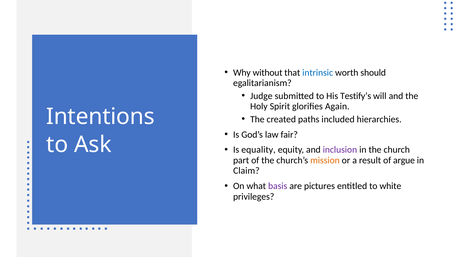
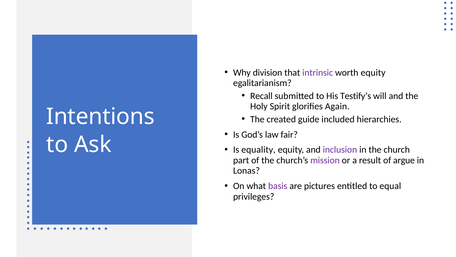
without: without -> division (268, 72)
intrinsic colour: blue -> purple (318, 72)
worth should: should -> equity (373, 72)
Judge: Judge -> Recall (261, 96)
paths: paths -> guide (309, 119)
mission colour: orange -> purple (325, 160)
Claim: Claim -> Lonas (246, 170)
white: white -> equal (390, 186)
